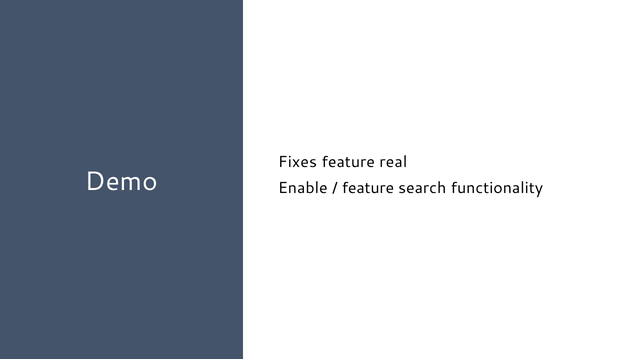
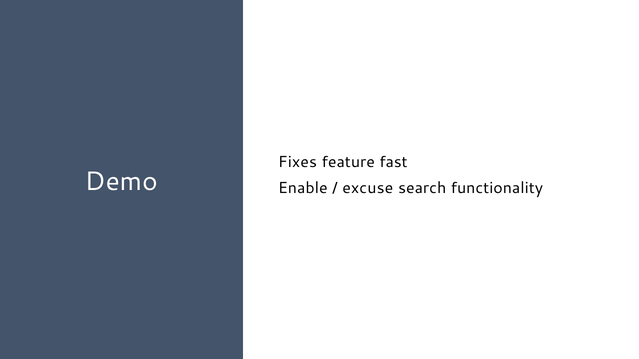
real: real -> fast (393, 162)
feature: feature -> excuse (368, 188)
